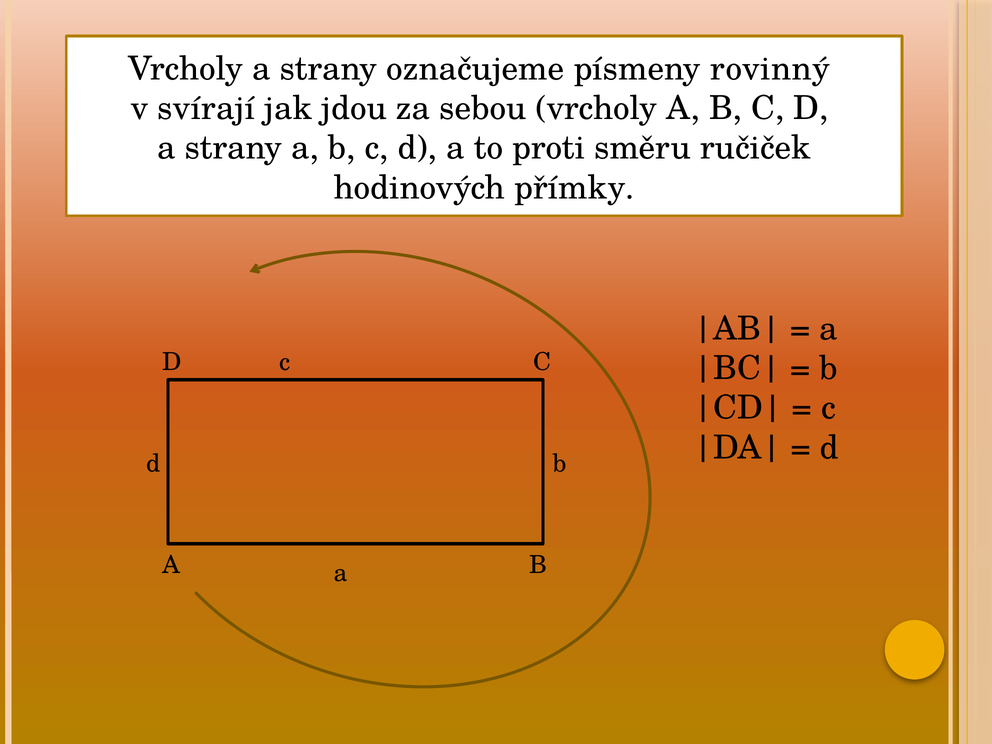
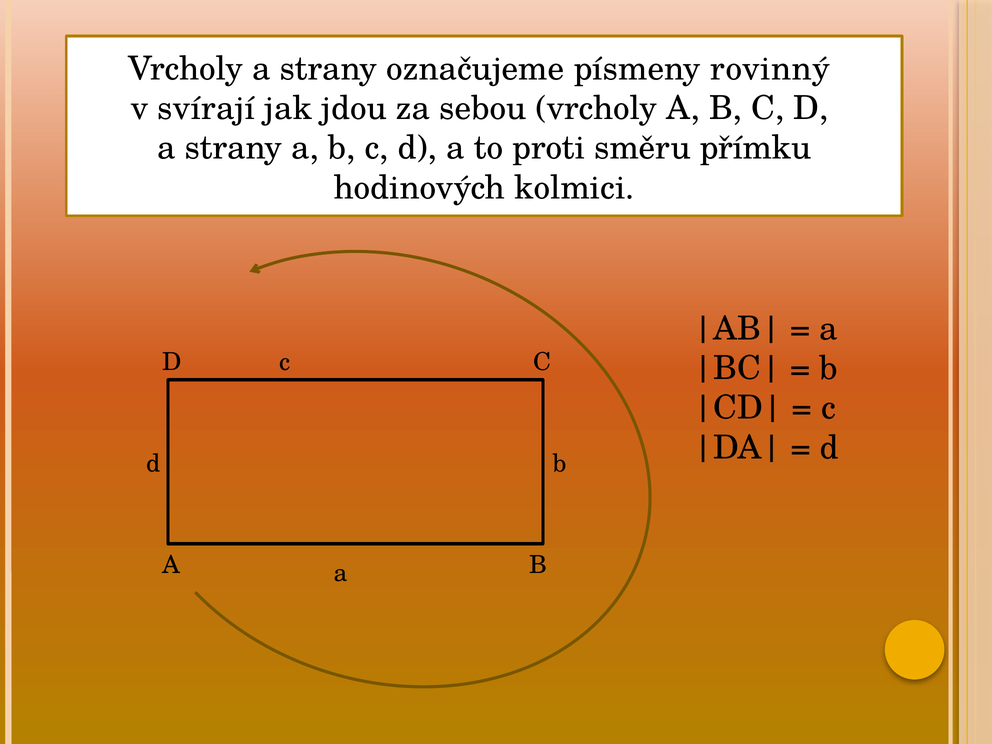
ručiček: ručiček -> přímku (756, 148)
přímky: přímky -> kolmici (574, 188)
